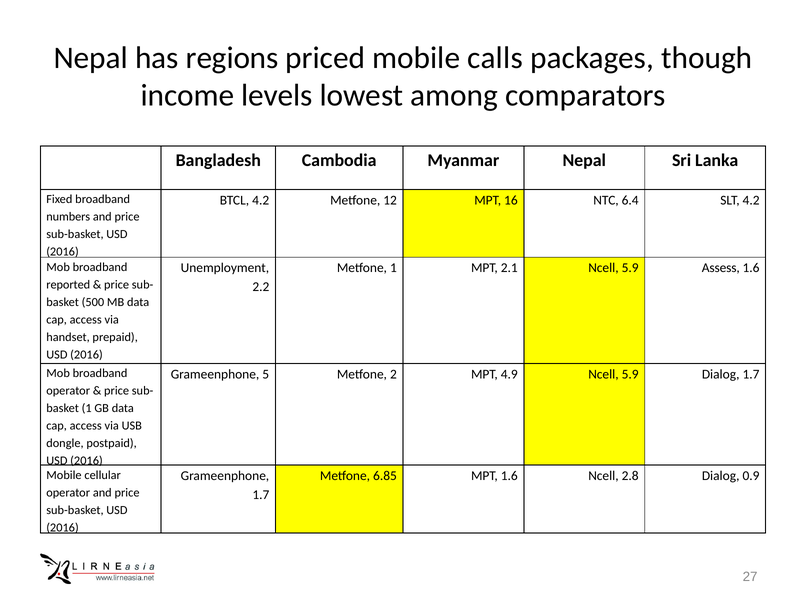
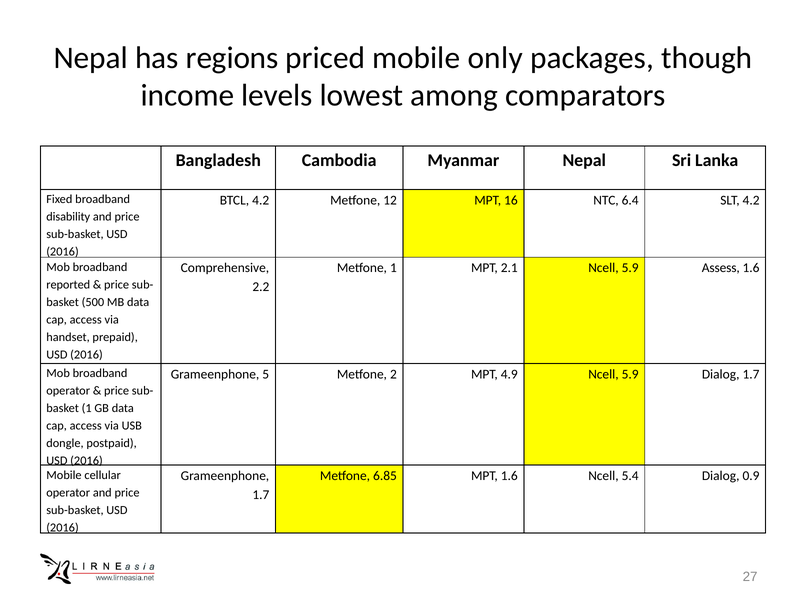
calls: calls -> only (495, 58)
numbers: numbers -> disability (68, 217)
Unemployment: Unemployment -> Comprehensive (225, 268)
2.8: 2.8 -> 5.4 (630, 476)
